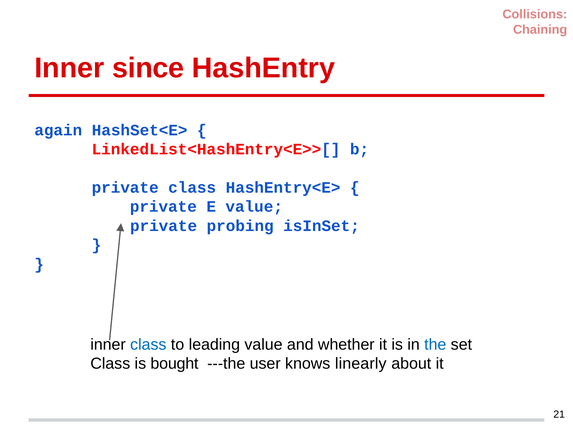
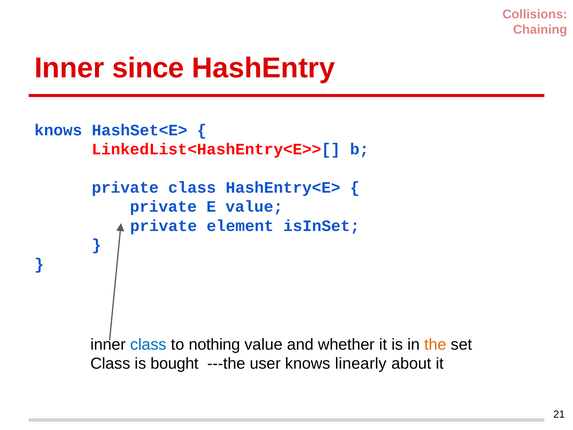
again: again -> knows (58, 130)
probing: probing -> element (240, 226)
leading: leading -> nothing (214, 344)
the colour: blue -> orange (435, 344)
